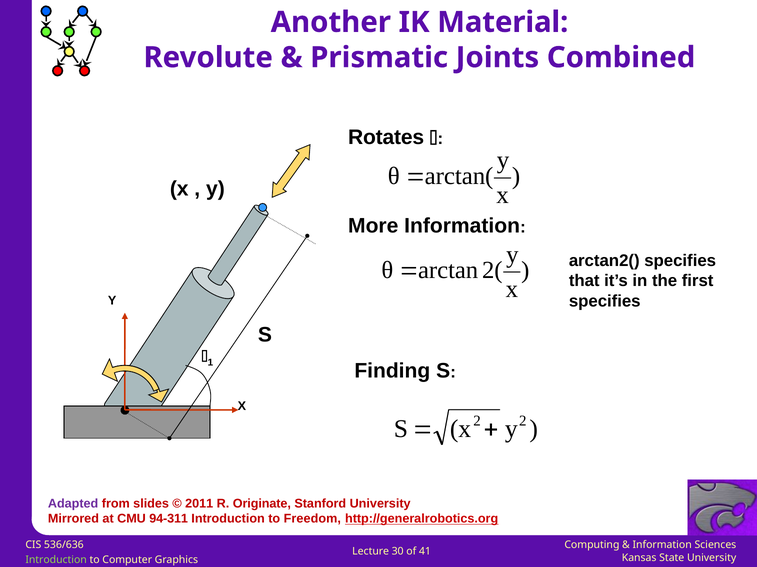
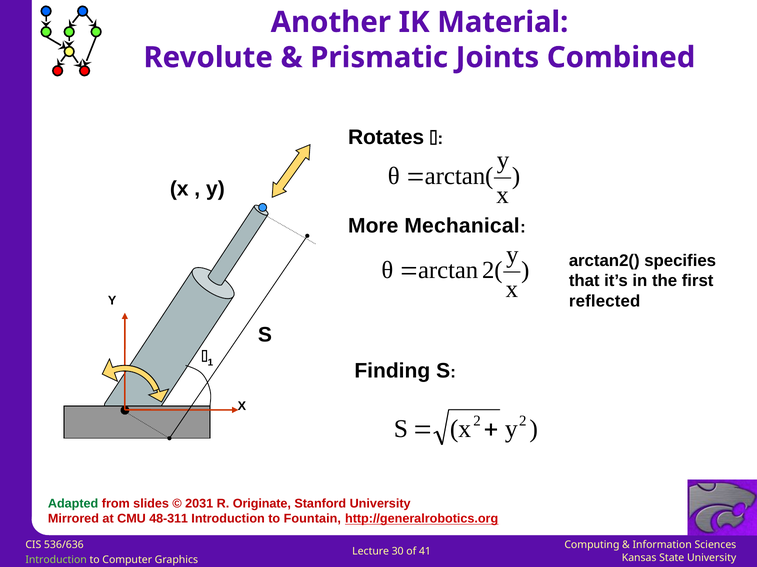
More Information: Information -> Mechanical (462, 226)
specifies: specifies -> reflected (605, 301)
Adapted colour: purple -> green (73, 504)
2011: 2011 -> 2031 (199, 504)
94-311: 94-311 -> 48-311 (169, 519)
Freedom: Freedom -> Fountain (312, 519)
